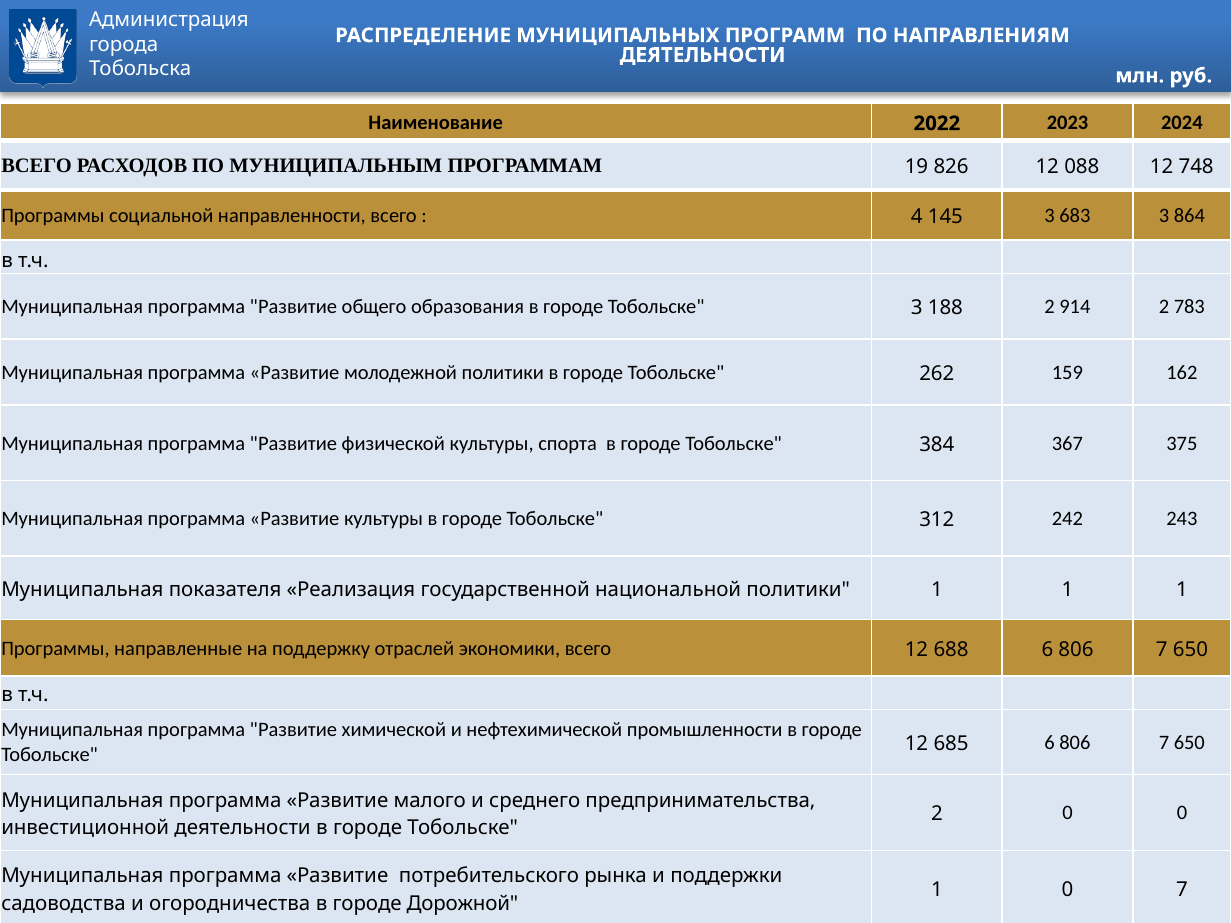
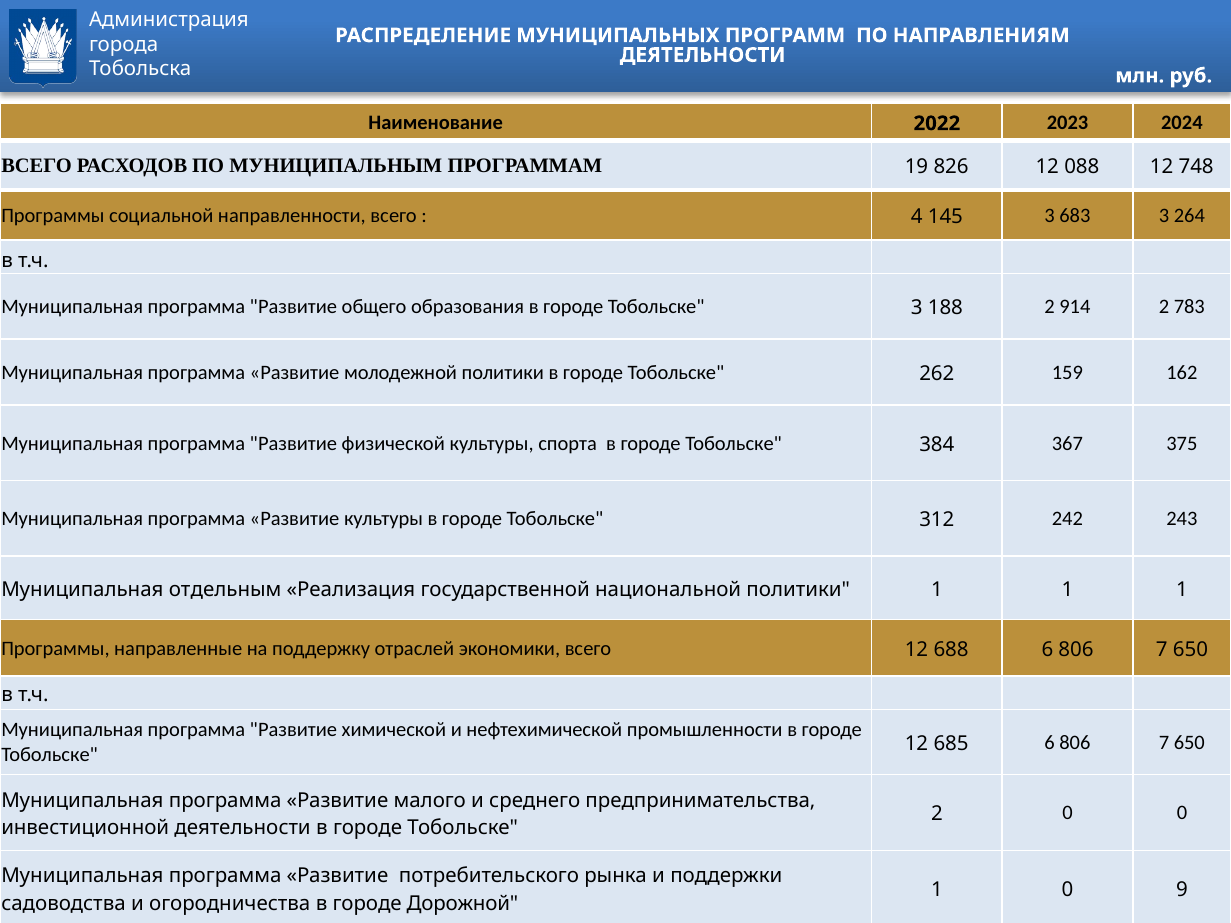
864: 864 -> 264 (1189, 216)
показателя: показателя -> отдельным (225, 590)
0 7: 7 -> 9 (1182, 890)
